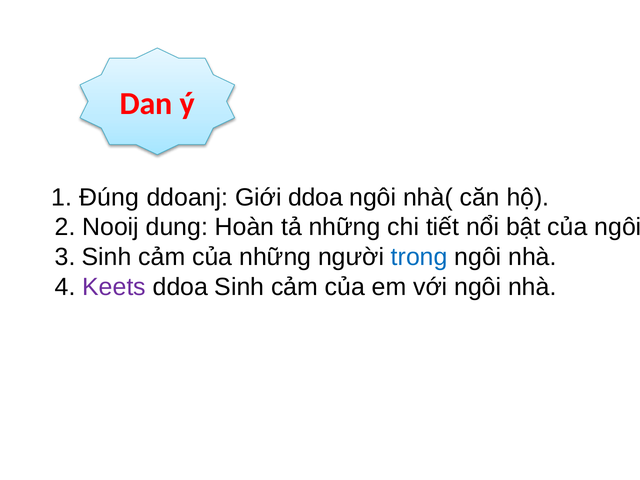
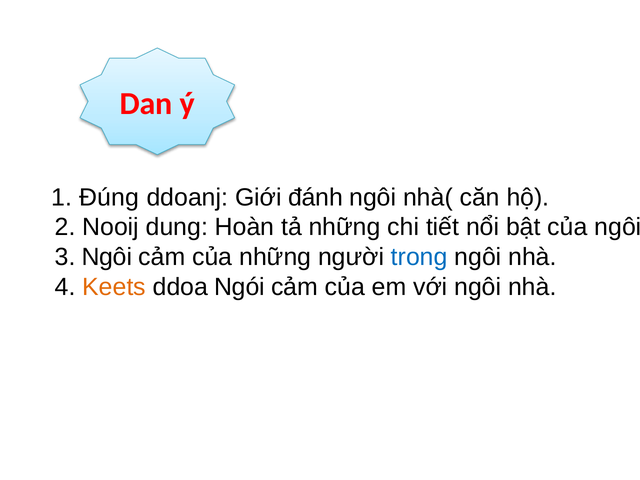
Giới ddoa: ddoa -> đánh (316, 197)
3 Sinh: Sinh -> Ngôi (107, 257)
Keets colour: purple -> orange (114, 287)
ddoa Sinh: Sinh -> Ngói (239, 287)
